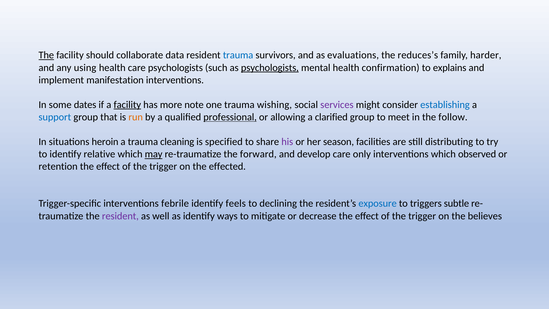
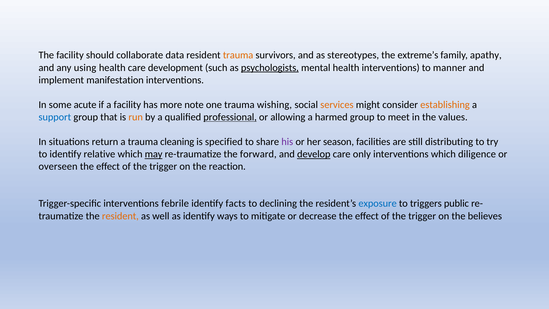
The underline: present -> none (46, 55)
trauma colour: blue -> orange (238, 55)
evaluations: evaluations -> stereotypes (353, 55)
reduces’s: reduces’s -> extreme’s (418, 55)
harder: harder -> apathy (486, 55)
care psychologists: psychologists -> development (175, 68)
health confirmation: confirmation -> interventions (391, 68)
explains: explains -> manner (450, 68)
dates: dates -> acute (85, 105)
facility underline: present -> none (127, 105)
services colour: purple -> orange (337, 105)
establishing colour: blue -> orange (445, 105)
clarified: clarified -> harmed (331, 117)
follow: follow -> values (453, 117)
heroin: heroin -> return (105, 142)
develop underline: none -> present (314, 154)
observed: observed -> diligence (477, 154)
retention: retention -> overseen (58, 166)
effected: effected -> reaction (227, 166)
feels: feels -> facts (236, 203)
subtle: subtle -> public (456, 203)
resident colour: purple -> orange (120, 216)
